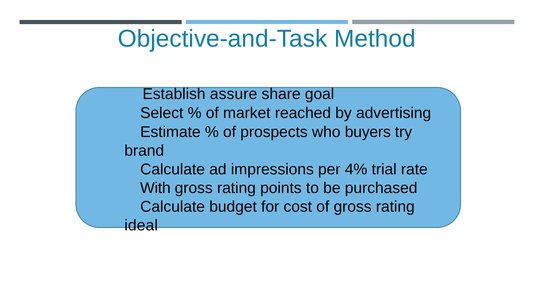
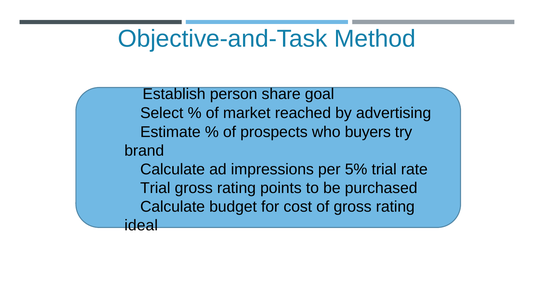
assure: assure -> person (234, 94)
4%: 4% -> 5% (356, 169)
With: With -> Trial (155, 188)
